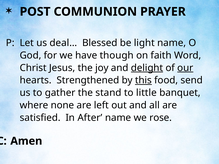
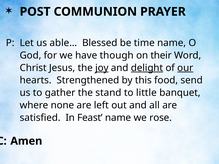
deal…: deal… -> able… (63, 43)
light: light -> time (144, 43)
faith: faith -> their (161, 55)
joy underline: none -> present (102, 68)
this underline: present -> none (143, 80)
After: After -> Feast (90, 118)
